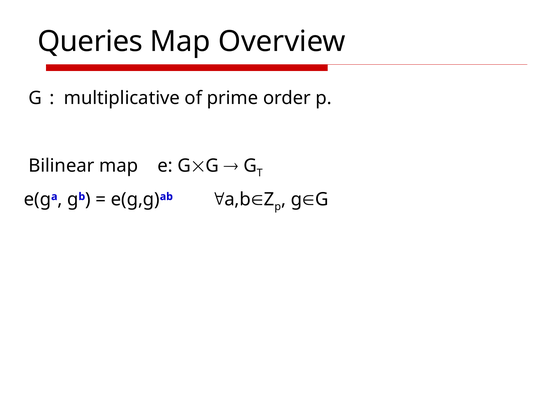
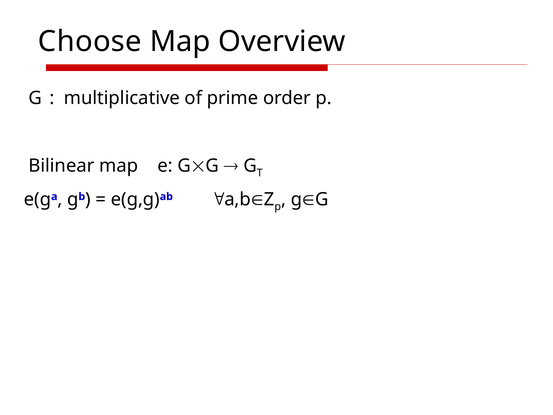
Queries: Queries -> Choose (90, 41)
